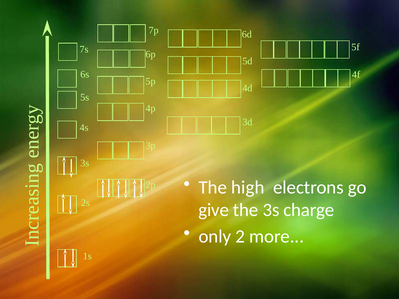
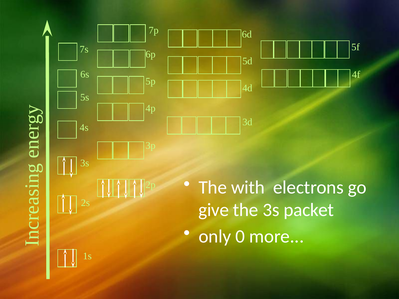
high: high -> with (248, 188)
charge: charge -> packet (309, 210)
2: 2 -> 0 (240, 236)
